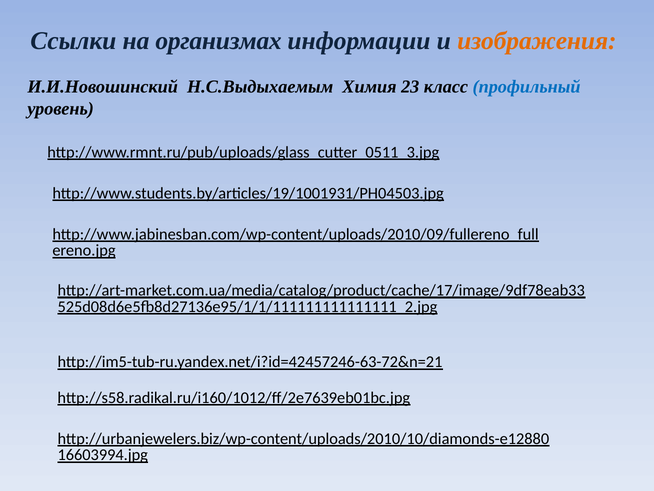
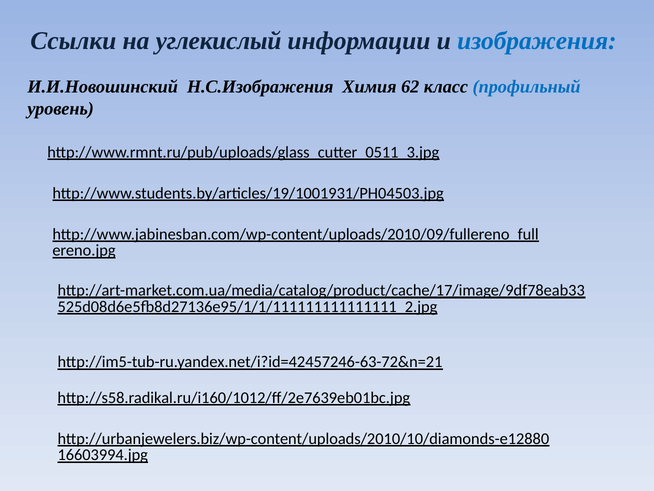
организмах: организмах -> углекислый (219, 41)
изображения colour: orange -> blue (537, 41)
Н.С.Выдыхаемым: Н.С.Выдыхаемым -> Н.С.Изображения (260, 87)
23: 23 -> 62 (410, 87)
